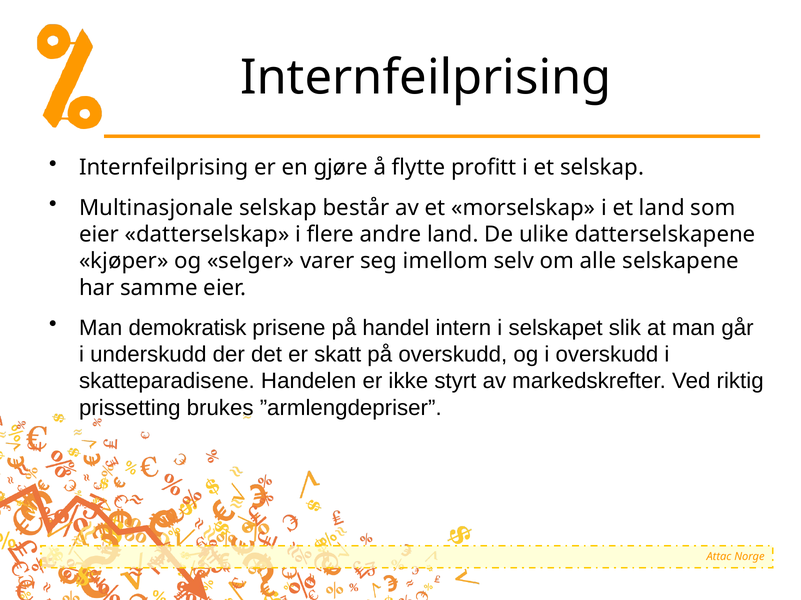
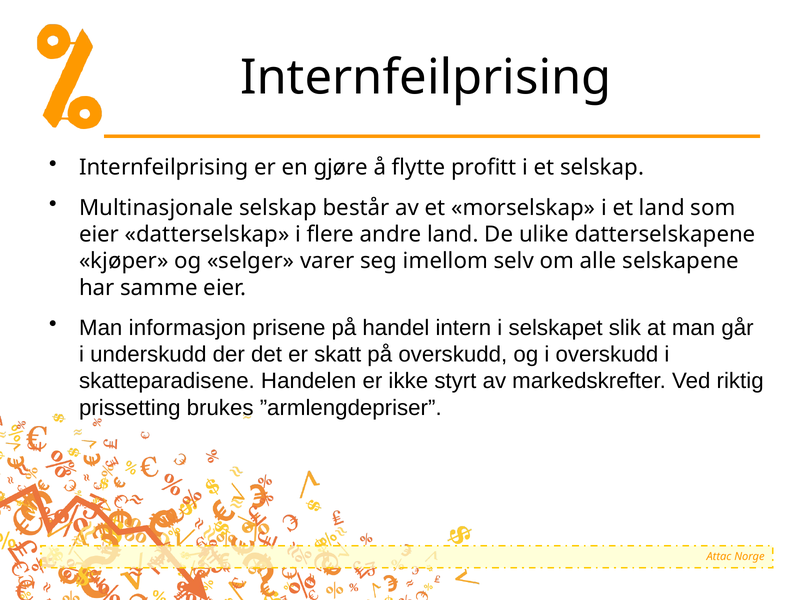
demokratisk: demokratisk -> informasjon (187, 328)
